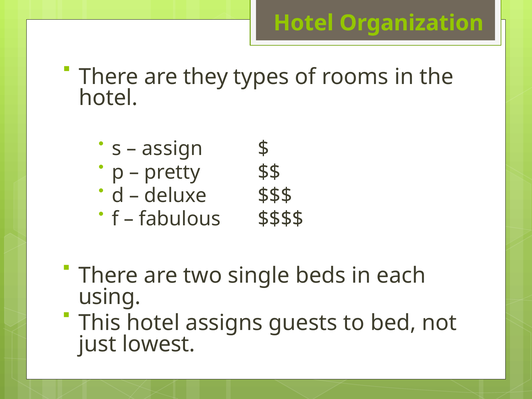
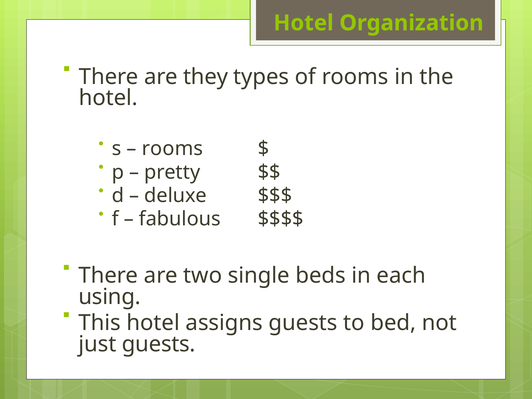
assign: assign -> rooms (172, 149)
just lowest: lowest -> guests (159, 344)
